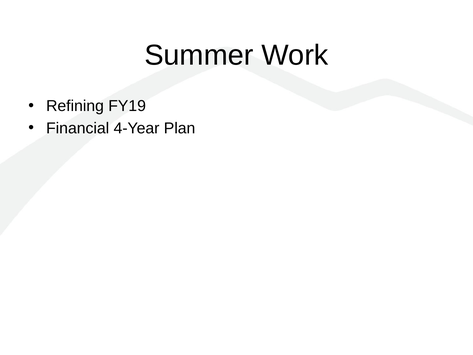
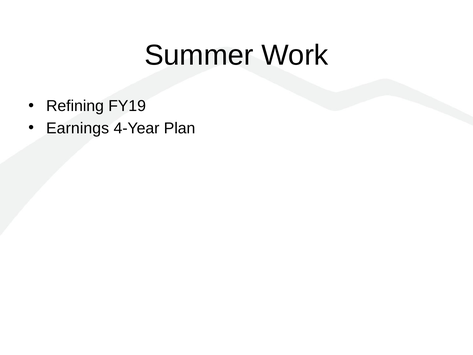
Financial: Financial -> Earnings (78, 128)
